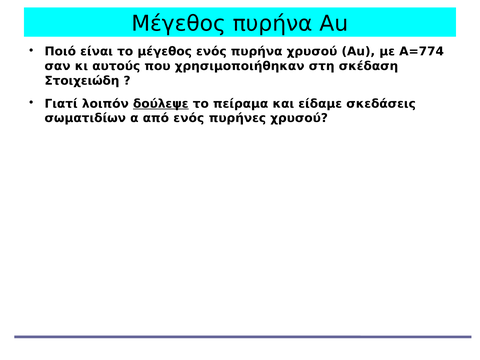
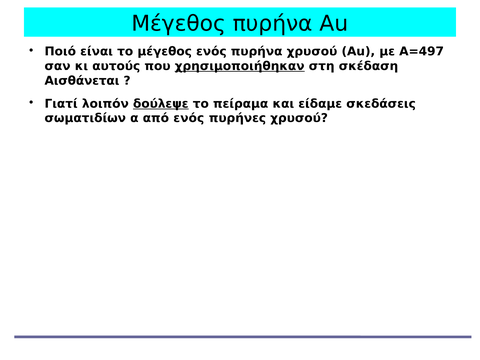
Α=774: Α=774 -> Α=497 (422, 52)
χρησιμοποιήθηκαν underline: none -> present (240, 66)
Στοιχειώδη: Στοιχειώδη -> Αισθάνεται (82, 81)
